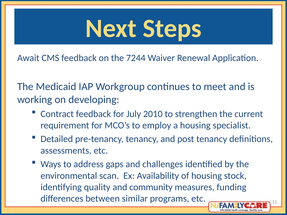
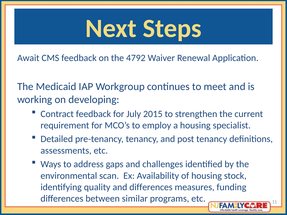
7244: 7244 -> 4792 (136, 58)
2010: 2010 -> 2015 (153, 114)
and community: community -> differences (151, 187)
